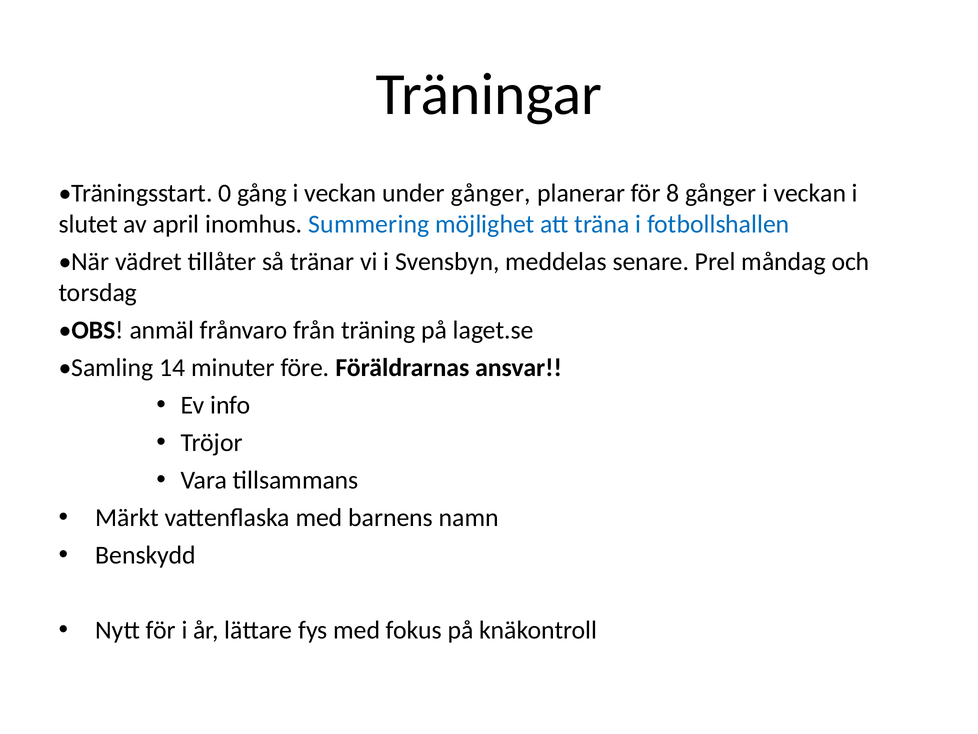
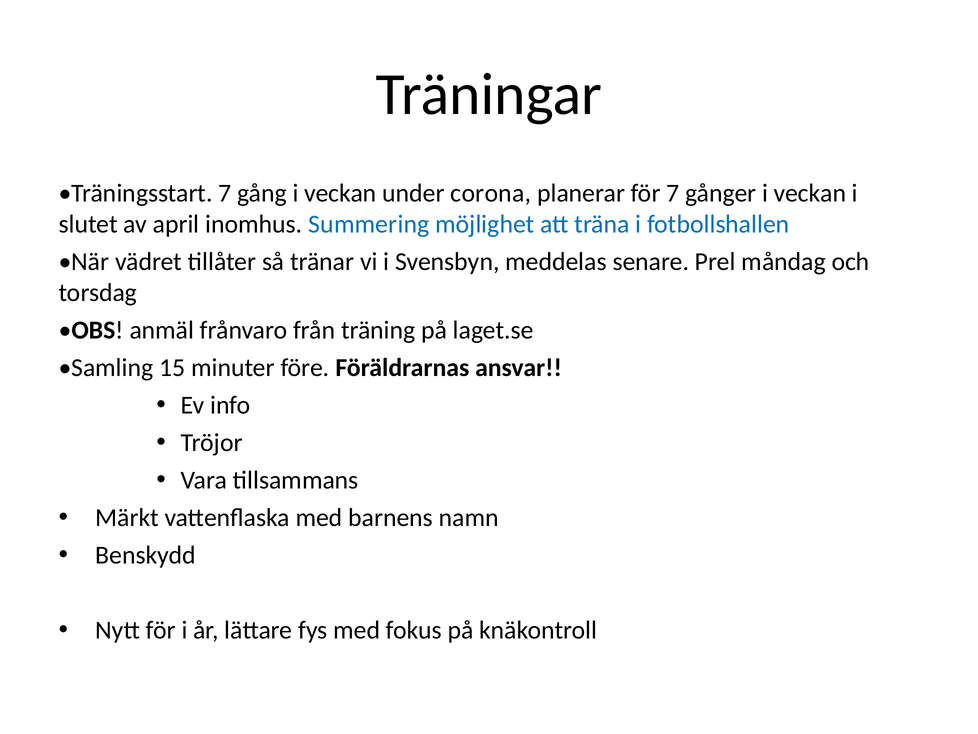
Träningsstart 0: 0 -> 7 (225, 193)
under gånger: gånger -> corona (491, 193)
för 8: 8 -> 7 (673, 193)
14: 14 -> 15 (172, 368)
